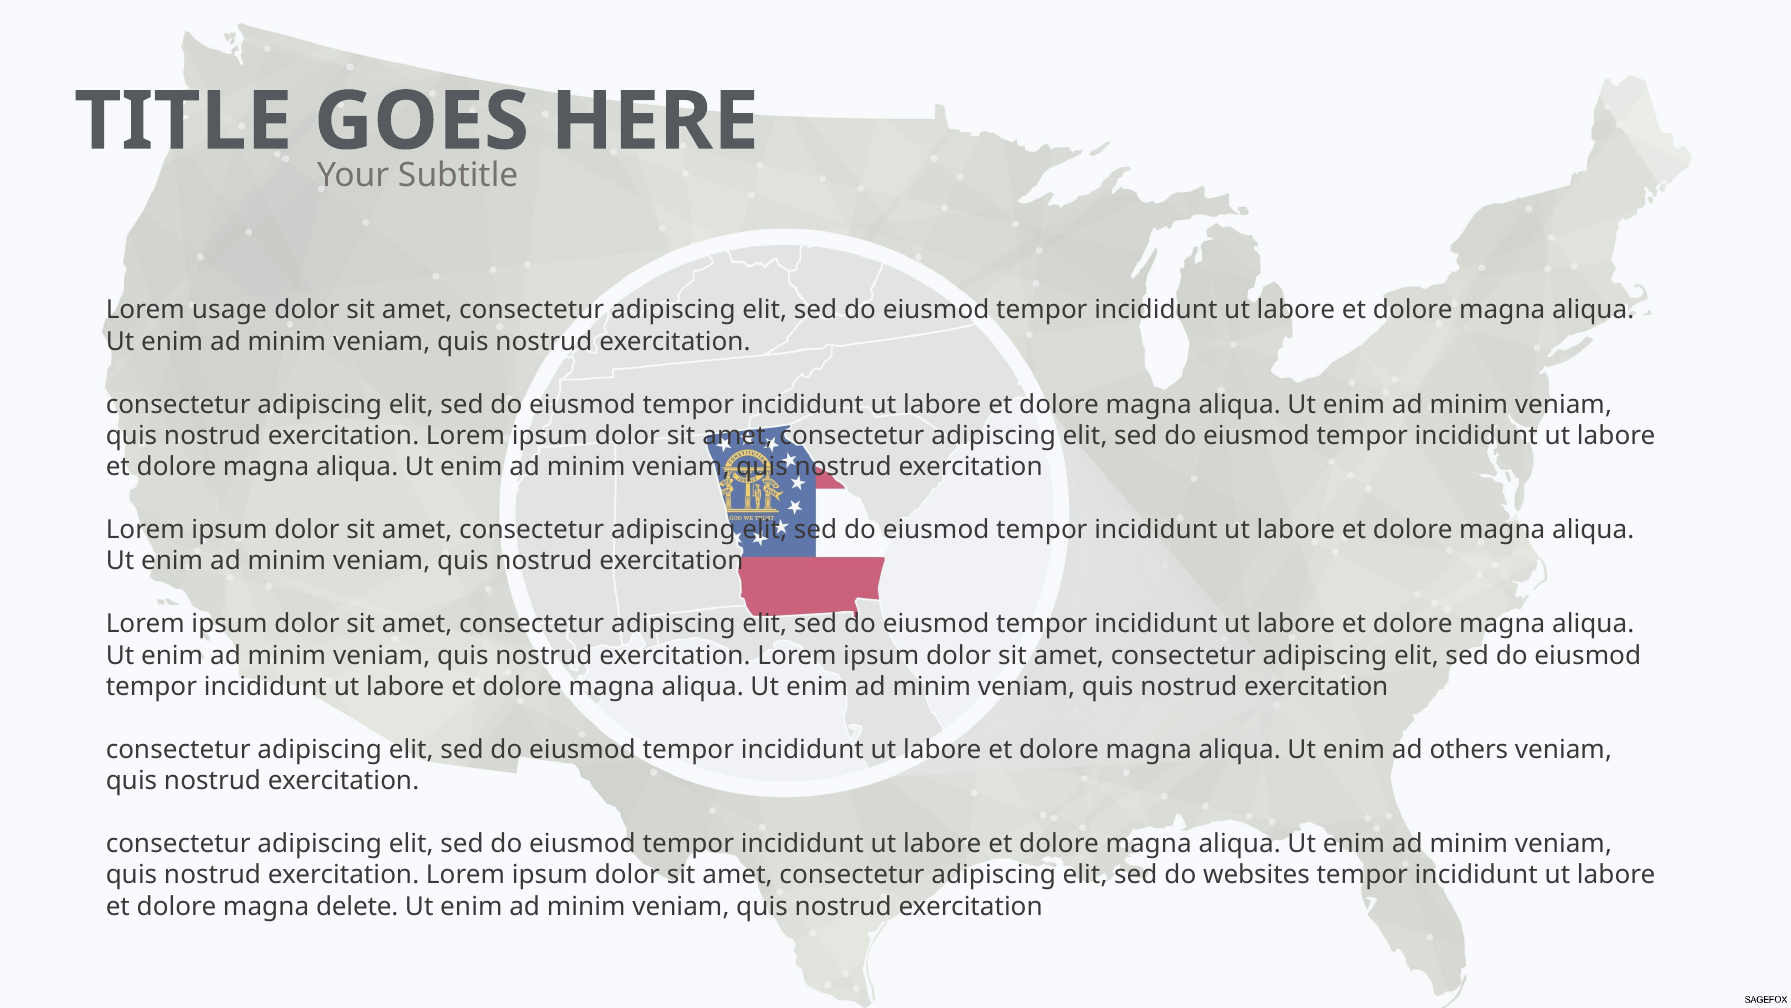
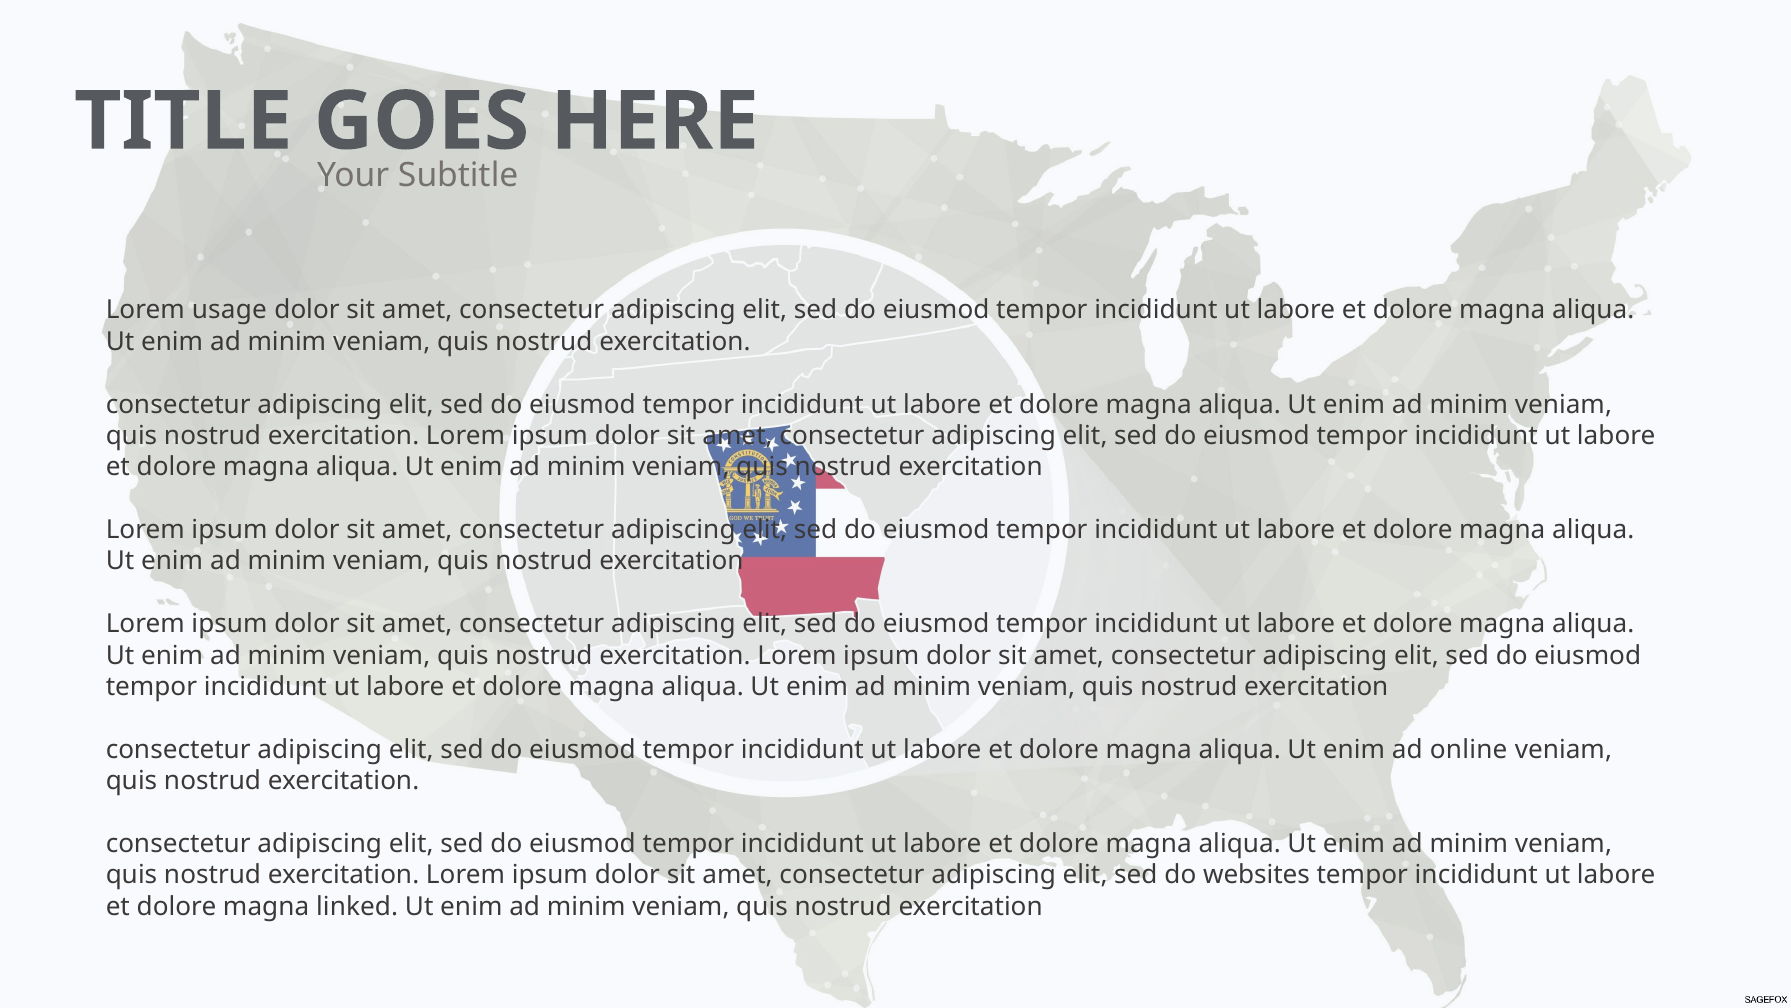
others: others -> online (1469, 749)
delete: delete -> linked (357, 906)
